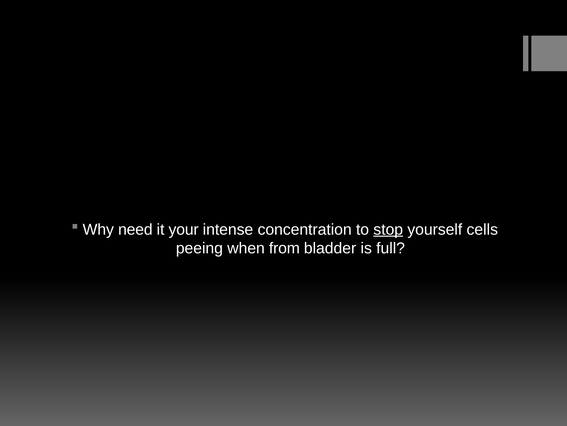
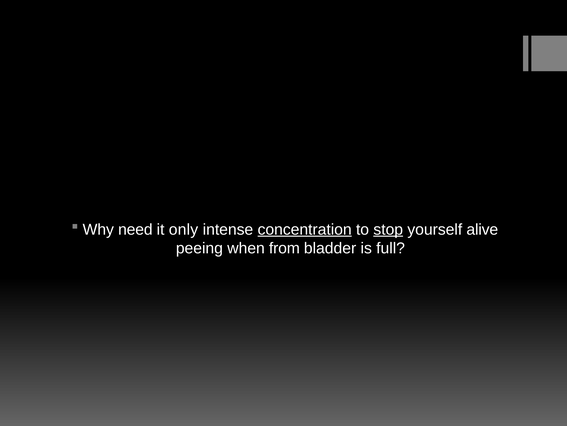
your: your -> only (183, 229)
concentration underline: none -> present (305, 229)
cells: cells -> alive (482, 229)
